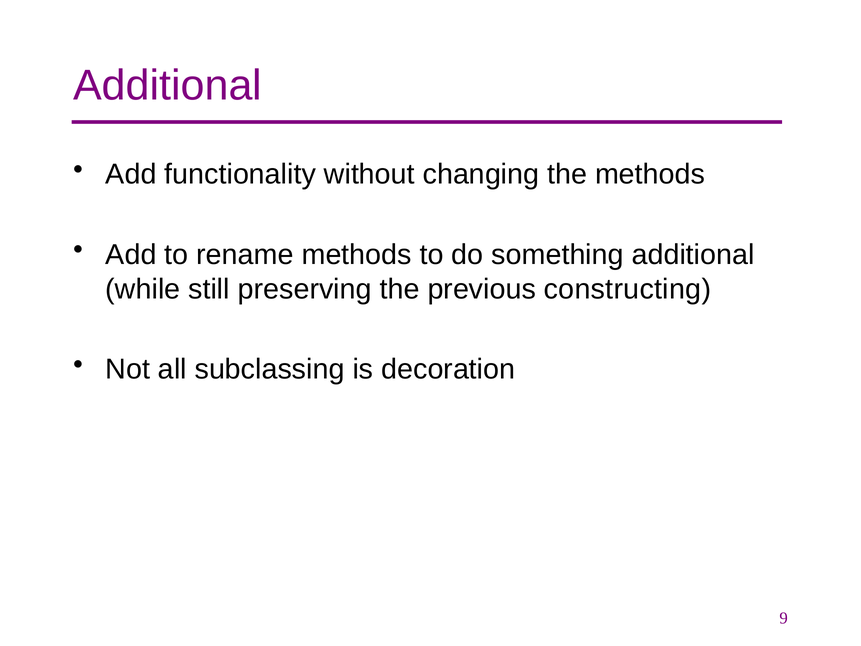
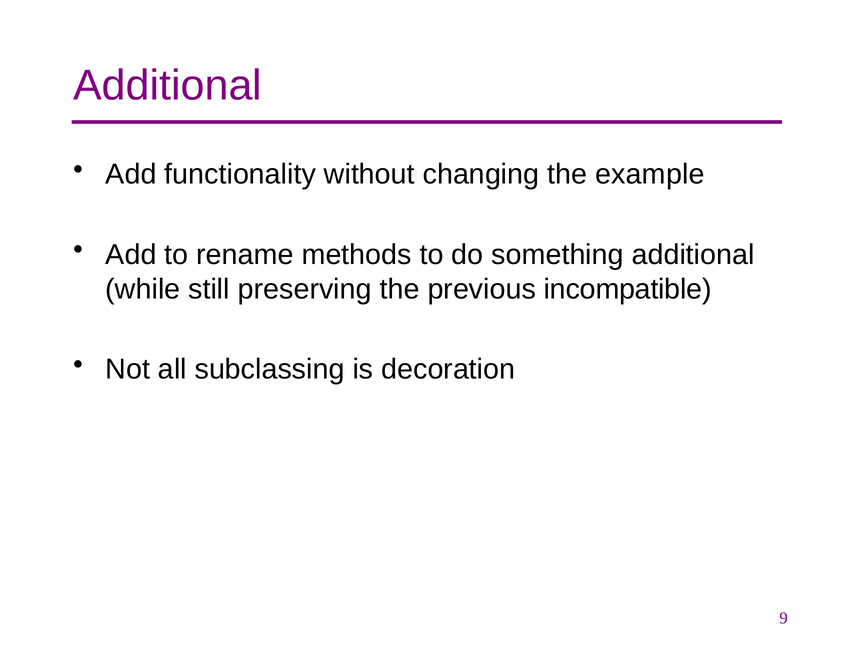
the methods: methods -> example (650, 174)
constructing: constructing -> incompatible (628, 289)
